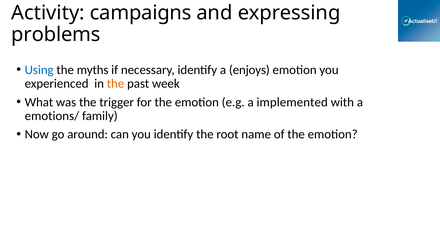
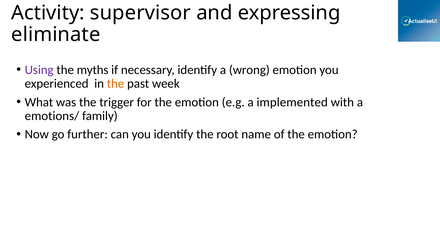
campaigns: campaigns -> supervisor (140, 13)
problems: problems -> eliminate (56, 35)
Using colour: blue -> purple (39, 70)
enjoys: enjoys -> wrong (249, 70)
around: around -> further (88, 135)
